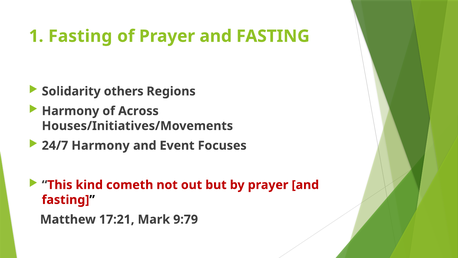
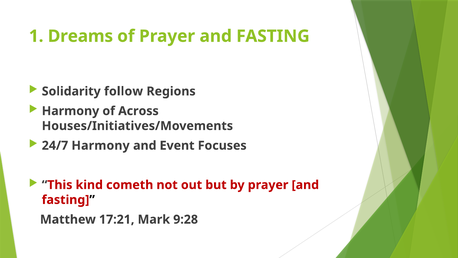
1 Fasting: Fasting -> Dreams (80, 36)
others: others -> follow (124, 91)
9:79: 9:79 -> 9:28 (186, 219)
